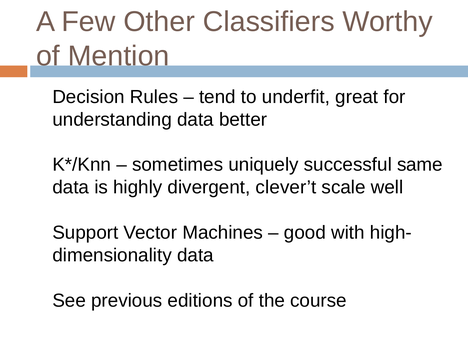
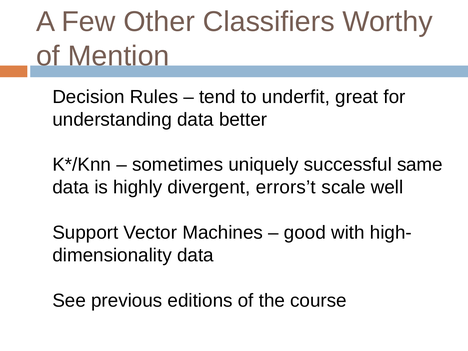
clever’t: clever’t -> errors’t (286, 187)
